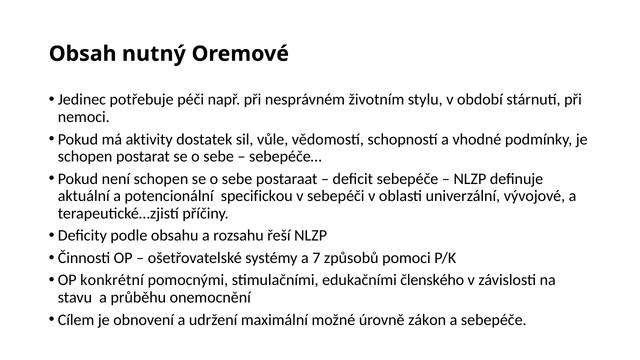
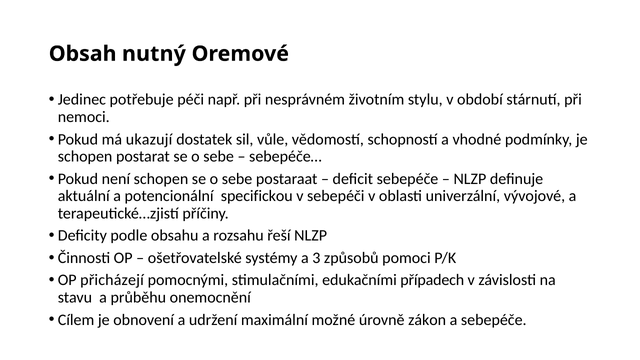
aktivity: aktivity -> ukazují (149, 139)
7: 7 -> 3 (316, 258)
konkrétní: konkrétní -> přicházejí (112, 280)
členského: členského -> případech (432, 280)
